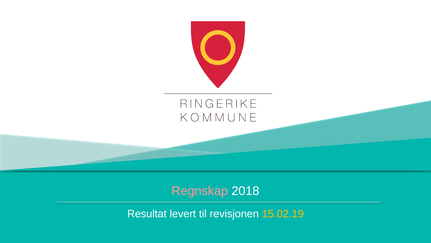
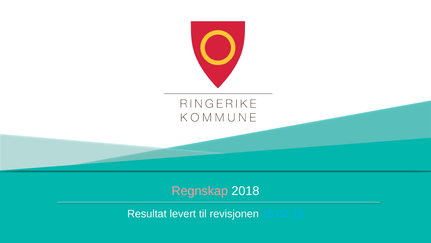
15.02.19 colour: yellow -> light blue (283, 213)
